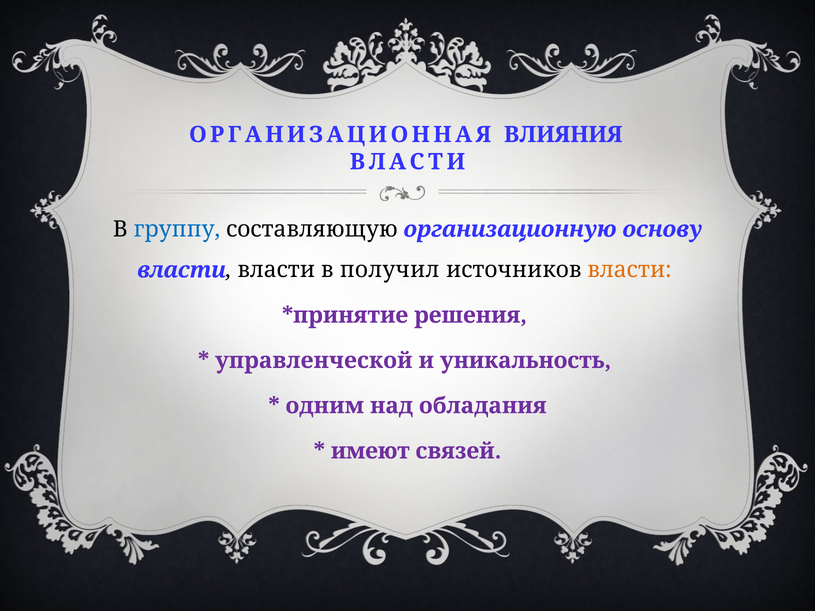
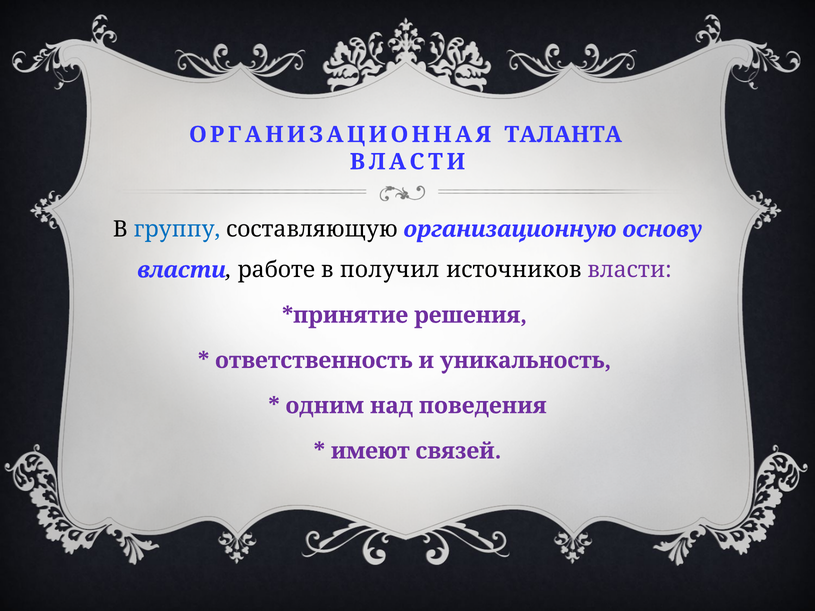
ВЛИЯНИЯ: ВЛИЯНИЯ -> ТАЛАНТА (563, 135)
власти власти: власти -> работе (276, 270)
власти colour: orange -> purple (630, 270)
управленческой: управленческой -> ответственность (314, 361)
обладания: обладания -> поведения (483, 406)
